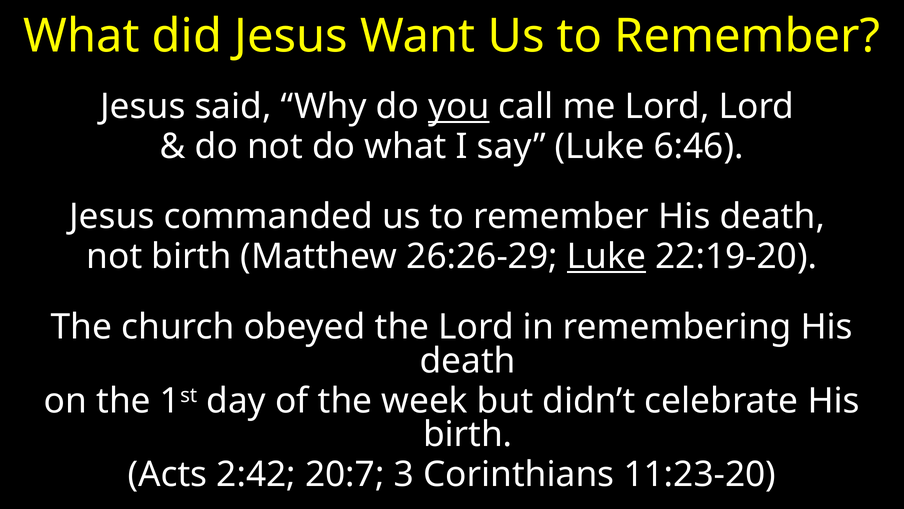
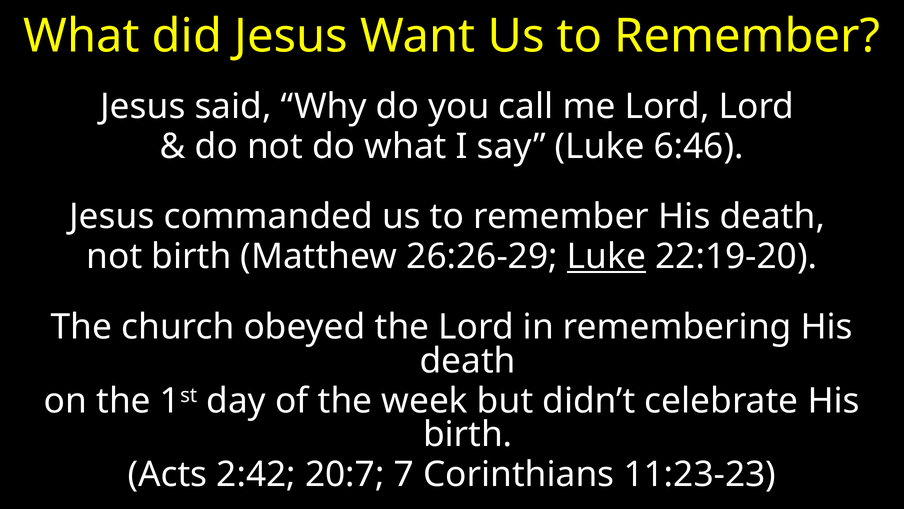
you underline: present -> none (459, 107)
3: 3 -> 7 (404, 474)
11:23-20: 11:23-20 -> 11:23-23 (700, 474)
